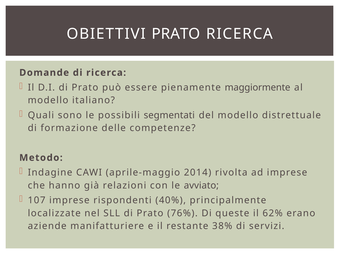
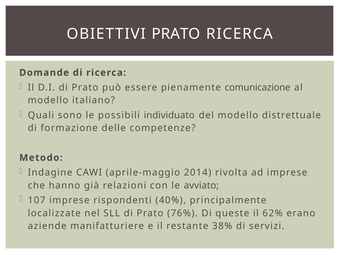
maggiormente: maggiormente -> comunicazione (258, 87)
segmentati: segmentati -> individuato (169, 115)
